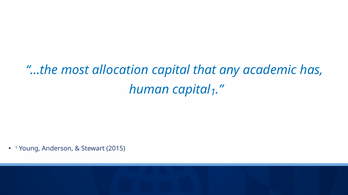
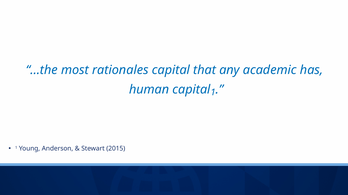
allocation: allocation -> rationales (120, 70)
